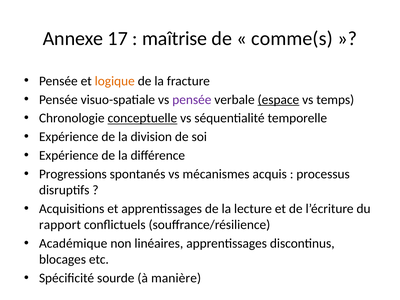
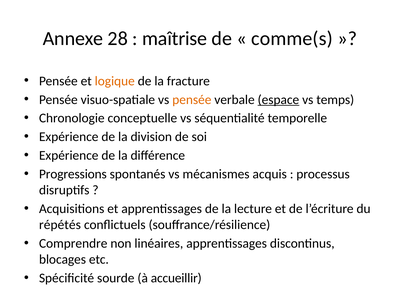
17: 17 -> 28 (118, 38)
pensée colour: purple -> orange (192, 100)
conceptuelle underline: present -> none (142, 118)
rapport: rapport -> répétés (60, 225)
Académique: Académique -> Comprendre (73, 244)
manière: manière -> accueillir (176, 278)
